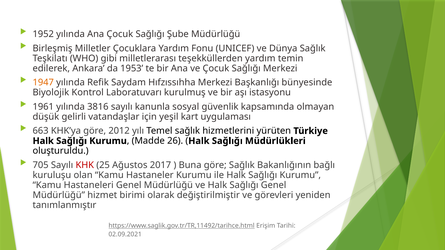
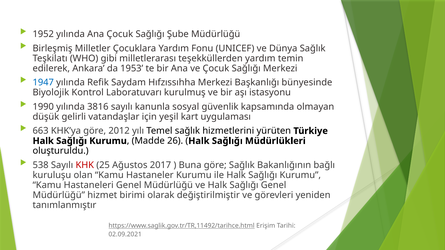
1947 colour: orange -> blue (43, 83)
1961: 1961 -> 1990 (43, 107)
705: 705 -> 538 (41, 165)
